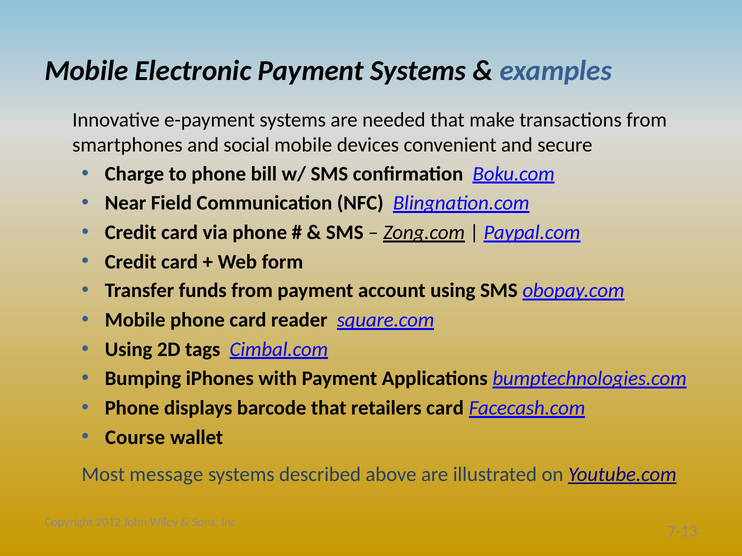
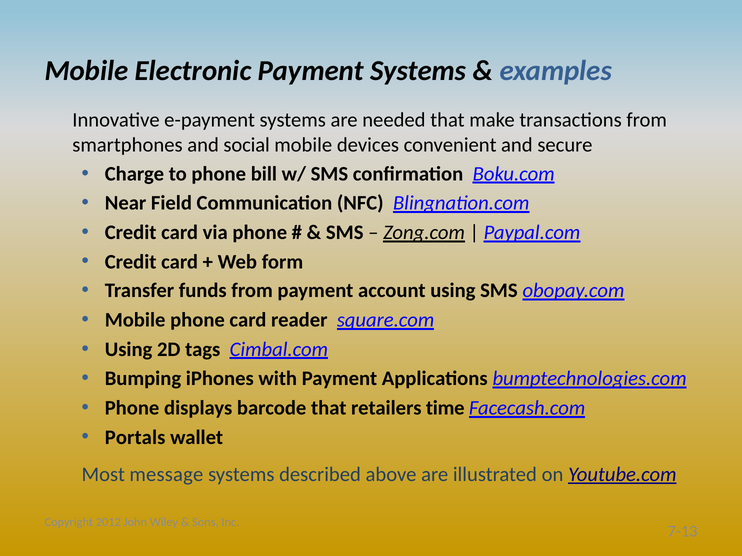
retailers card: card -> time (445, 408)
Course: Course -> Portals (135, 438)
